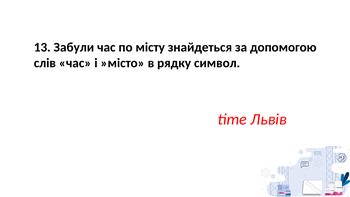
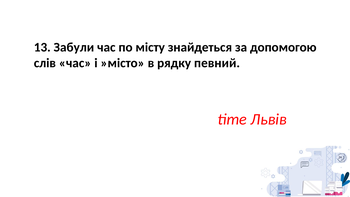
символ: символ -> певний (217, 63)
